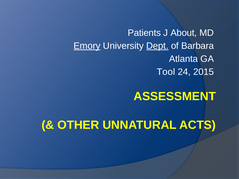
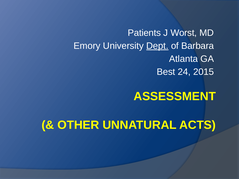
About: About -> Worst (184, 33)
Emory underline: present -> none (87, 46)
Tool: Tool -> Best (166, 72)
